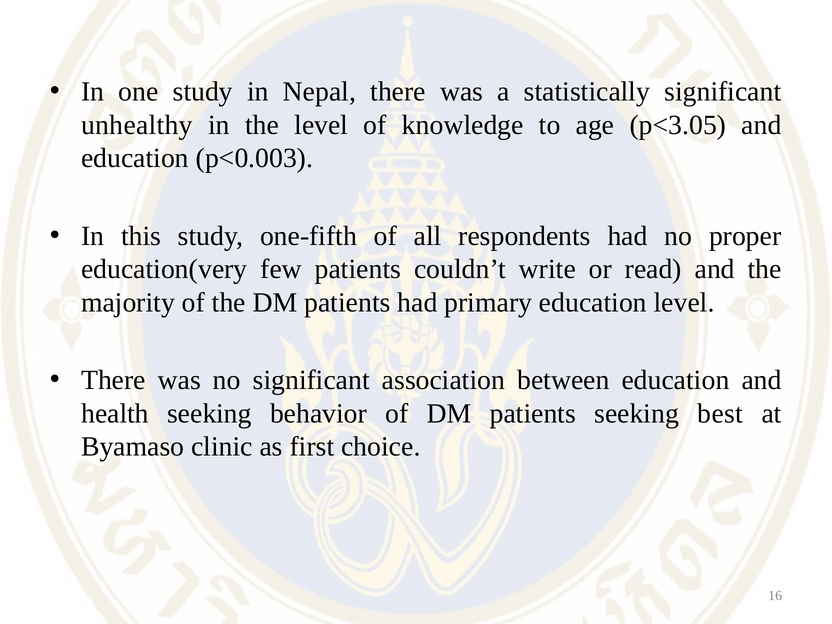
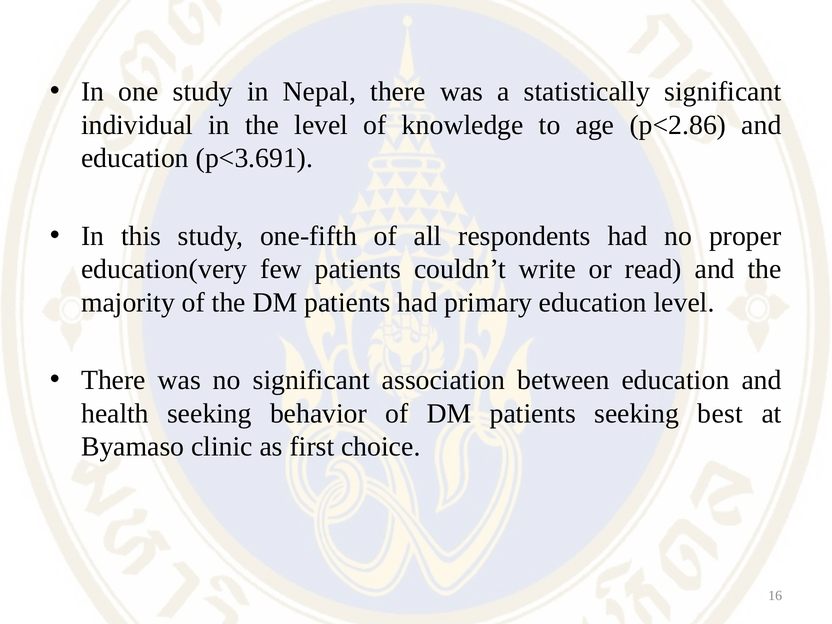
unhealthy: unhealthy -> individual (137, 125)
p<3.05: p<3.05 -> p<2.86 (678, 125)
p<0.003: p<0.003 -> p<3.691 (254, 158)
